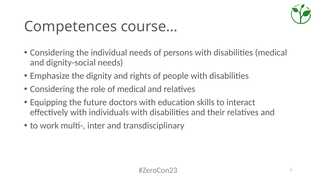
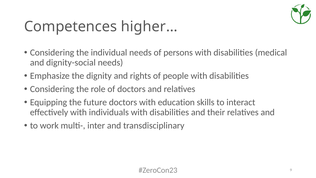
course…: course… -> higher… (149, 27)
of medical: medical -> doctors (131, 89)
